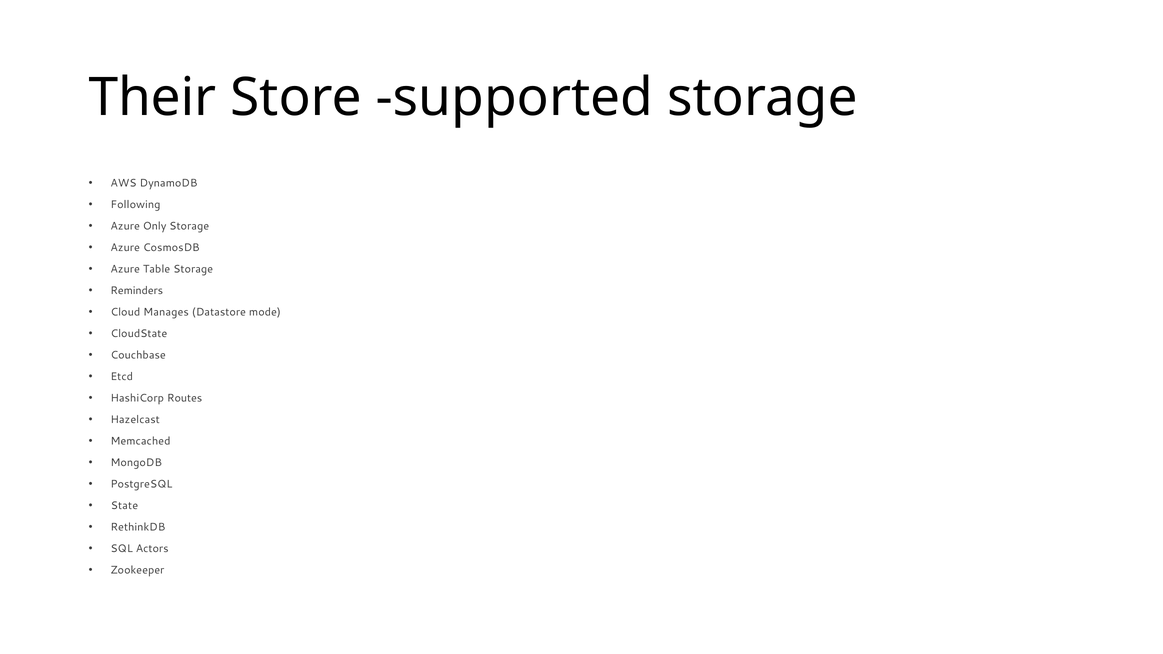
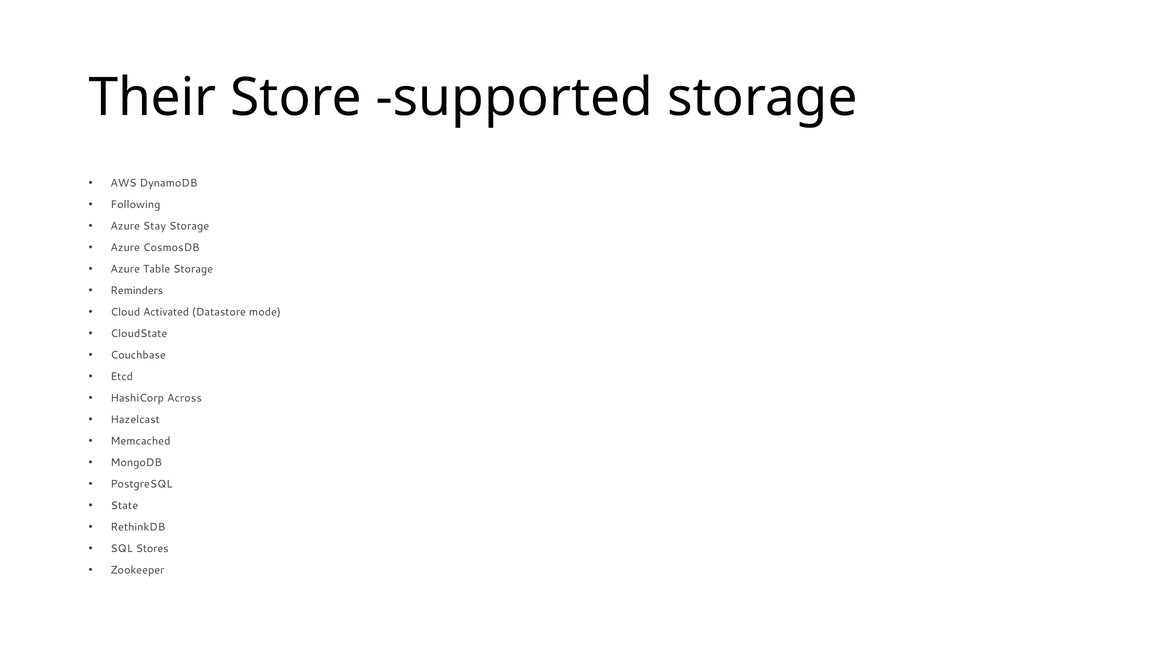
Only: Only -> Stay (155, 226)
Manages: Manages -> Activated (166, 312)
Routes: Routes -> Across (184, 398)
Actors: Actors -> Stores (152, 549)
